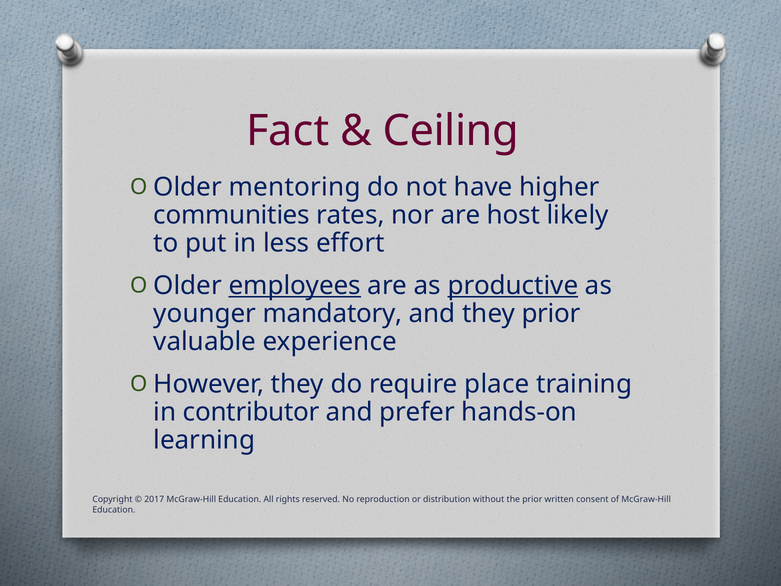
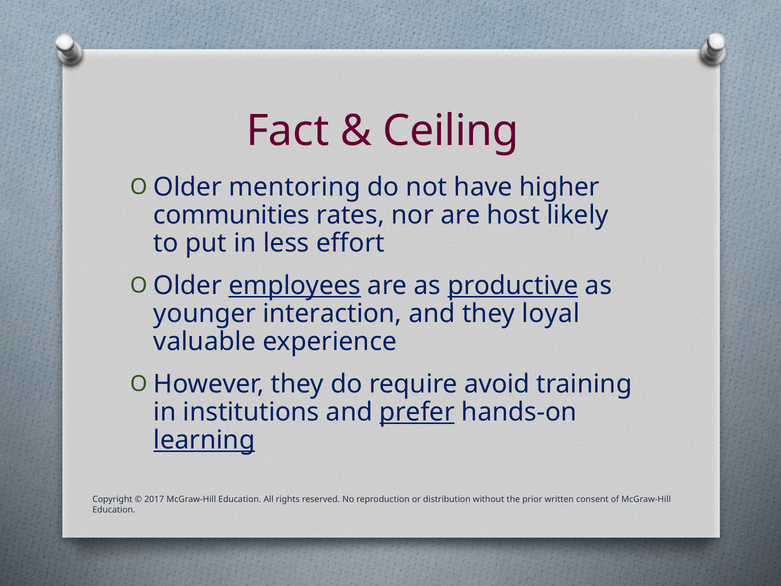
mandatory: mandatory -> interaction (332, 313)
they prior: prior -> loyal (551, 313)
place: place -> avoid (497, 384)
contributor: contributor -> institutions (251, 412)
prefer underline: none -> present (417, 412)
learning underline: none -> present (204, 440)
